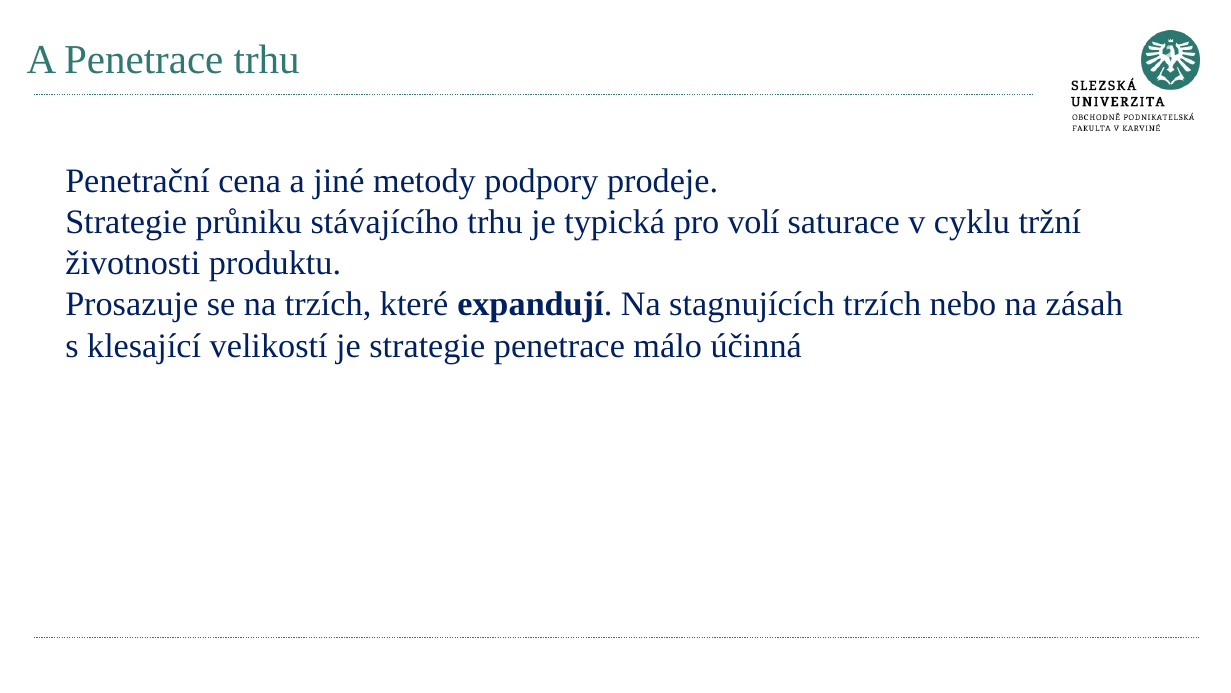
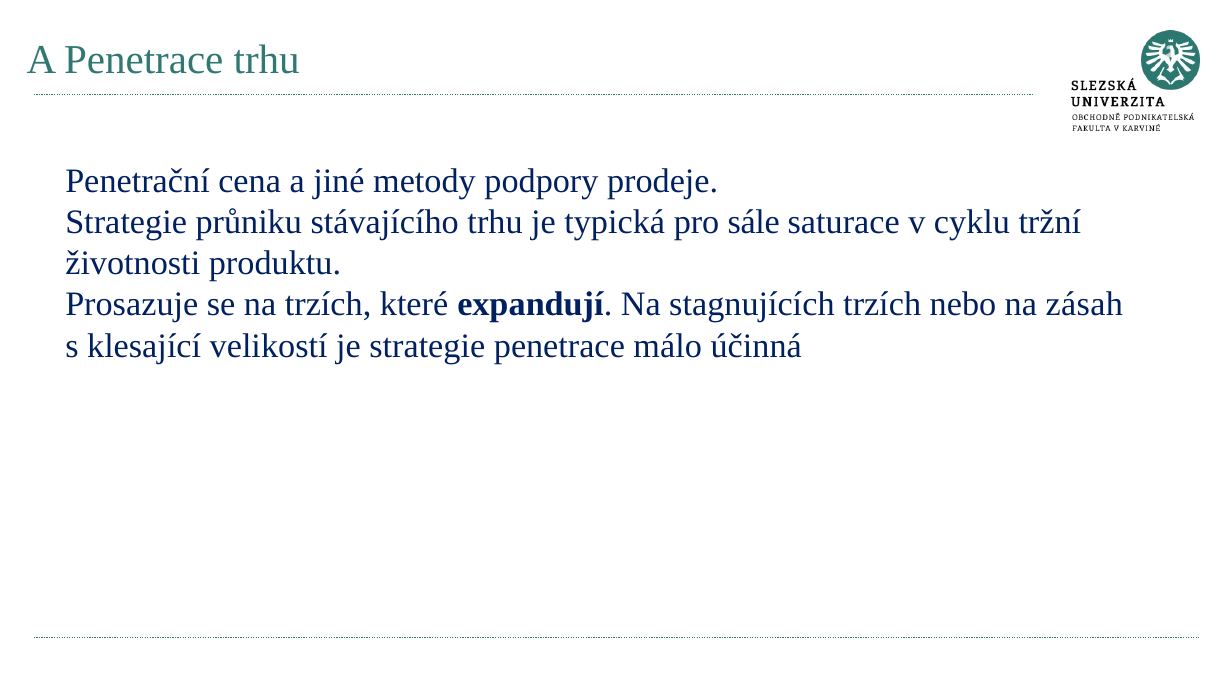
volí: volí -> sále (754, 222)
